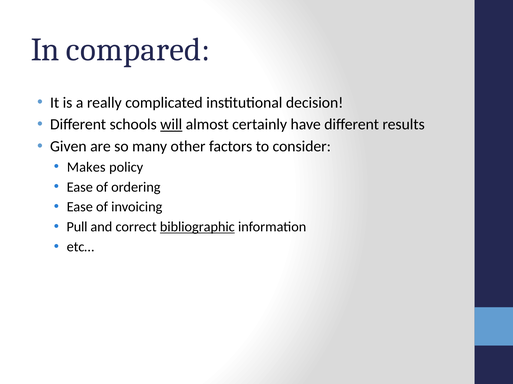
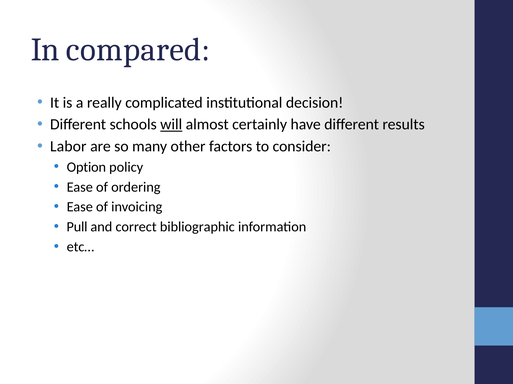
Given: Given -> Labor (68, 147)
Makes: Makes -> Option (86, 167)
bibliographic underline: present -> none (197, 227)
